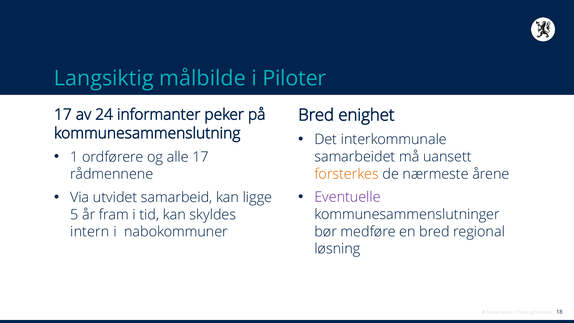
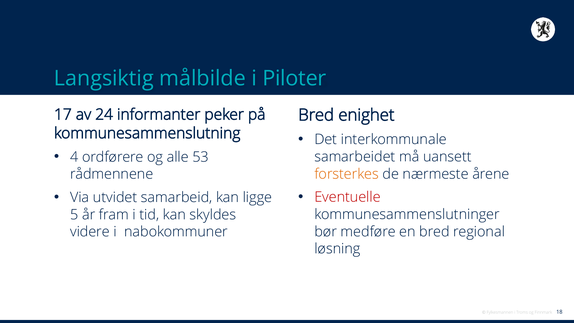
1: 1 -> 4 (74, 157)
alle 17: 17 -> 53 (201, 157)
Eventuelle colour: purple -> red (348, 197)
intern: intern -> videre (90, 232)
